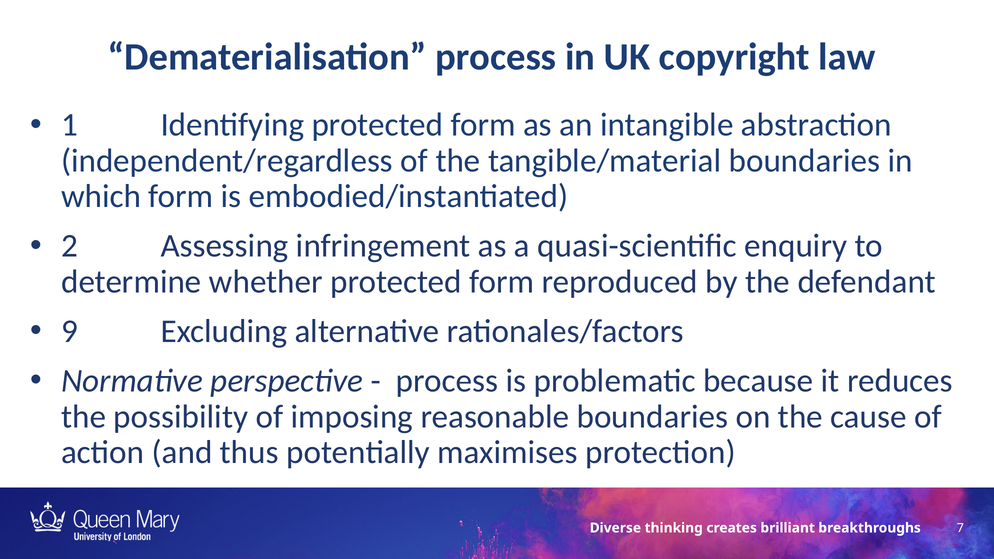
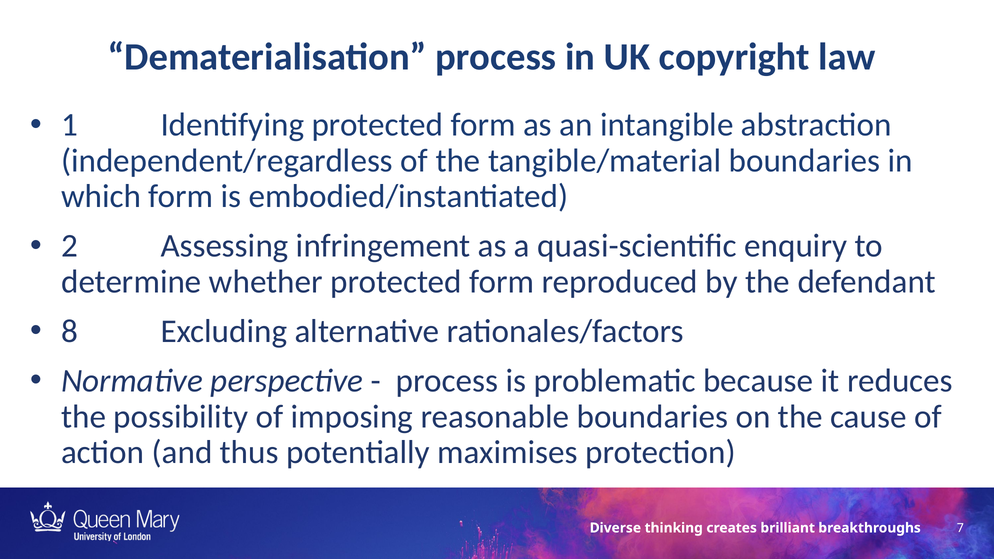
9: 9 -> 8 (70, 331)
